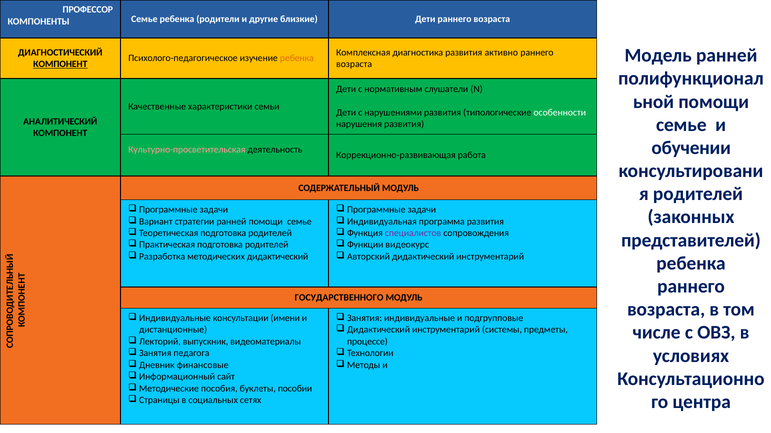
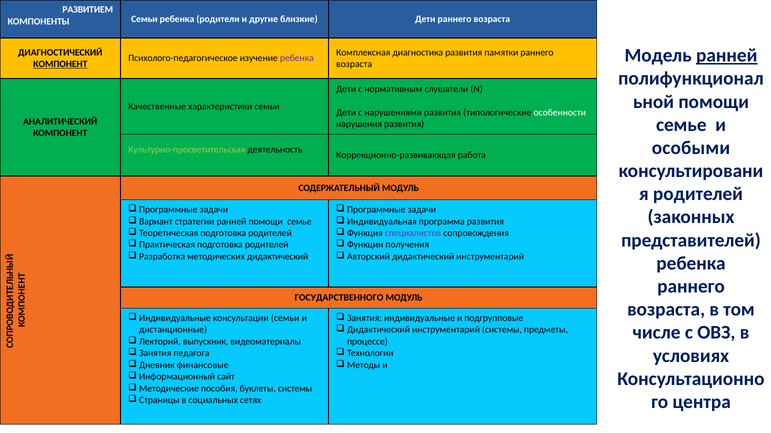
ПРОФЕССОР: ПРОФЕССОР -> РАЗВИТИЕМ (88, 10)
КОМПОНЕНТЫ Семье: Семье -> Семьи (144, 19)
ранней underline: none -> present (727, 56)
активно: активно -> памятки (501, 53)
ребенка colour: orange -> purple (297, 58)
обучении: обучении -> особыми (691, 148)
Культурно-просветительская colour: pink -> light green (187, 150)
видеокурс: видеокурс -> получения (407, 245)
консультации имени: имени -> семьи (285, 319)
буклеты пособии: пособии -> системы (295, 389)
